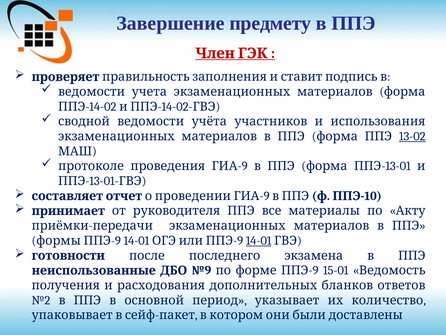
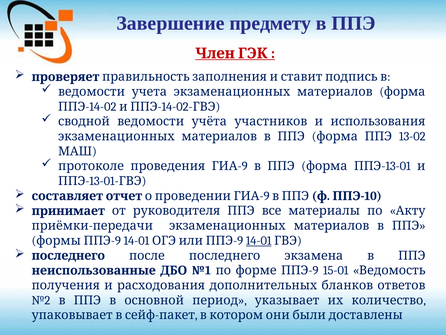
13-02 underline: present -> none (412, 136)
готовности: готовности -> последнего (68, 255)
№9: №9 -> №1 (201, 270)
